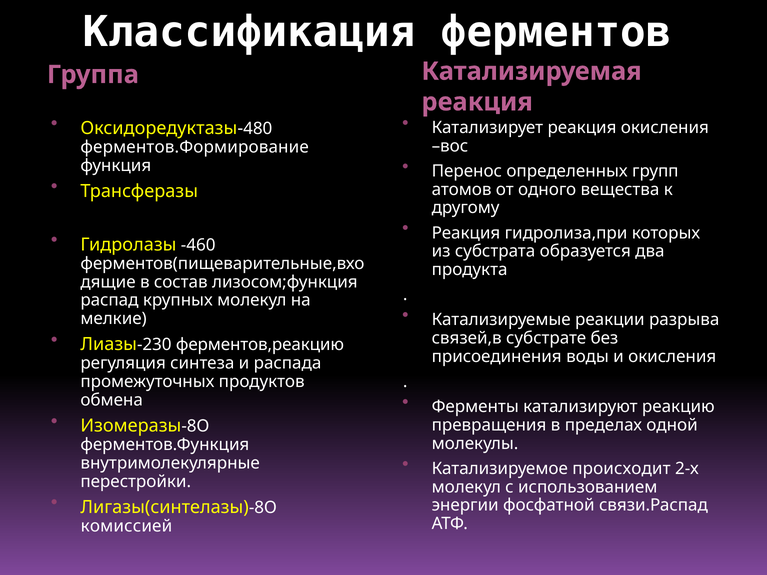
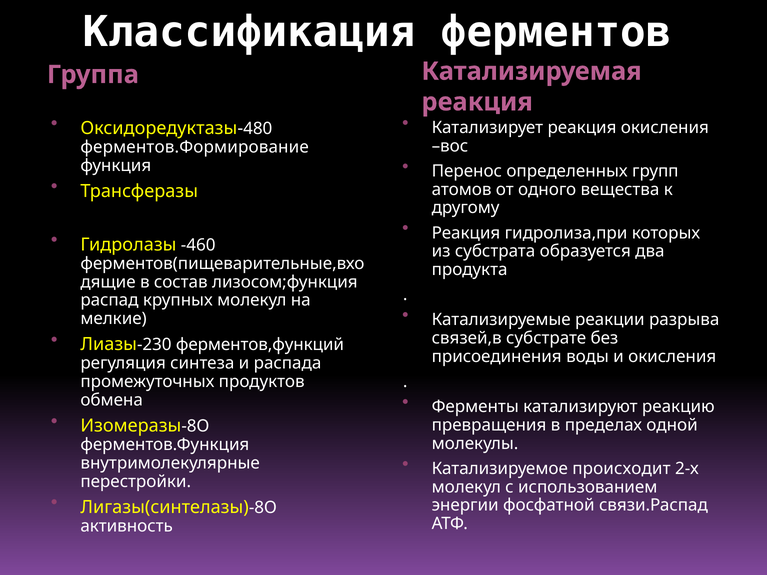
ферментов,реакцию: ферментов,реакцию -> ферментов,функций (260, 345)
комиссией: комиссией -> активность (127, 526)
